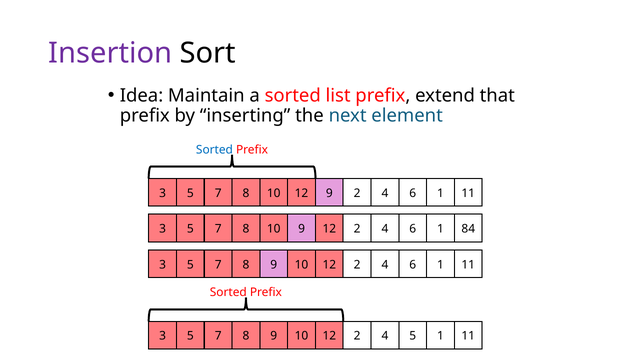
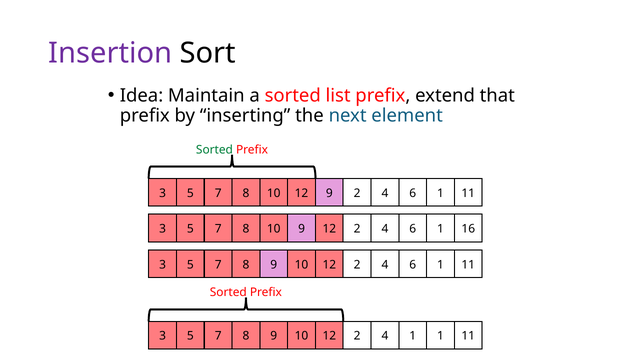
Sorted colour: blue -> green (214, 150)
84: 84 -> 16 (468, 229)
4 5: 5 -> 1 (413, 336)
